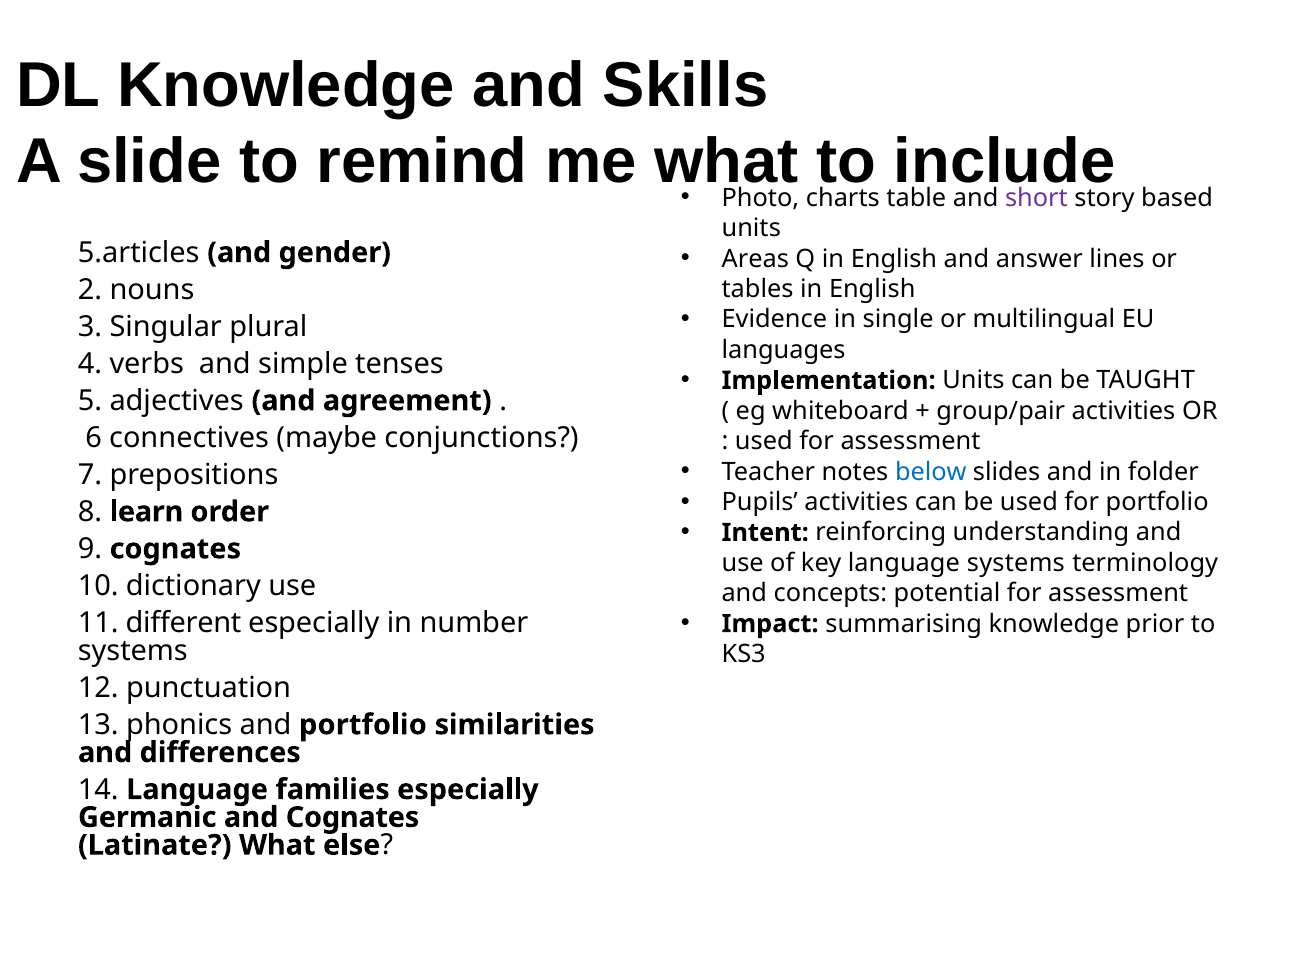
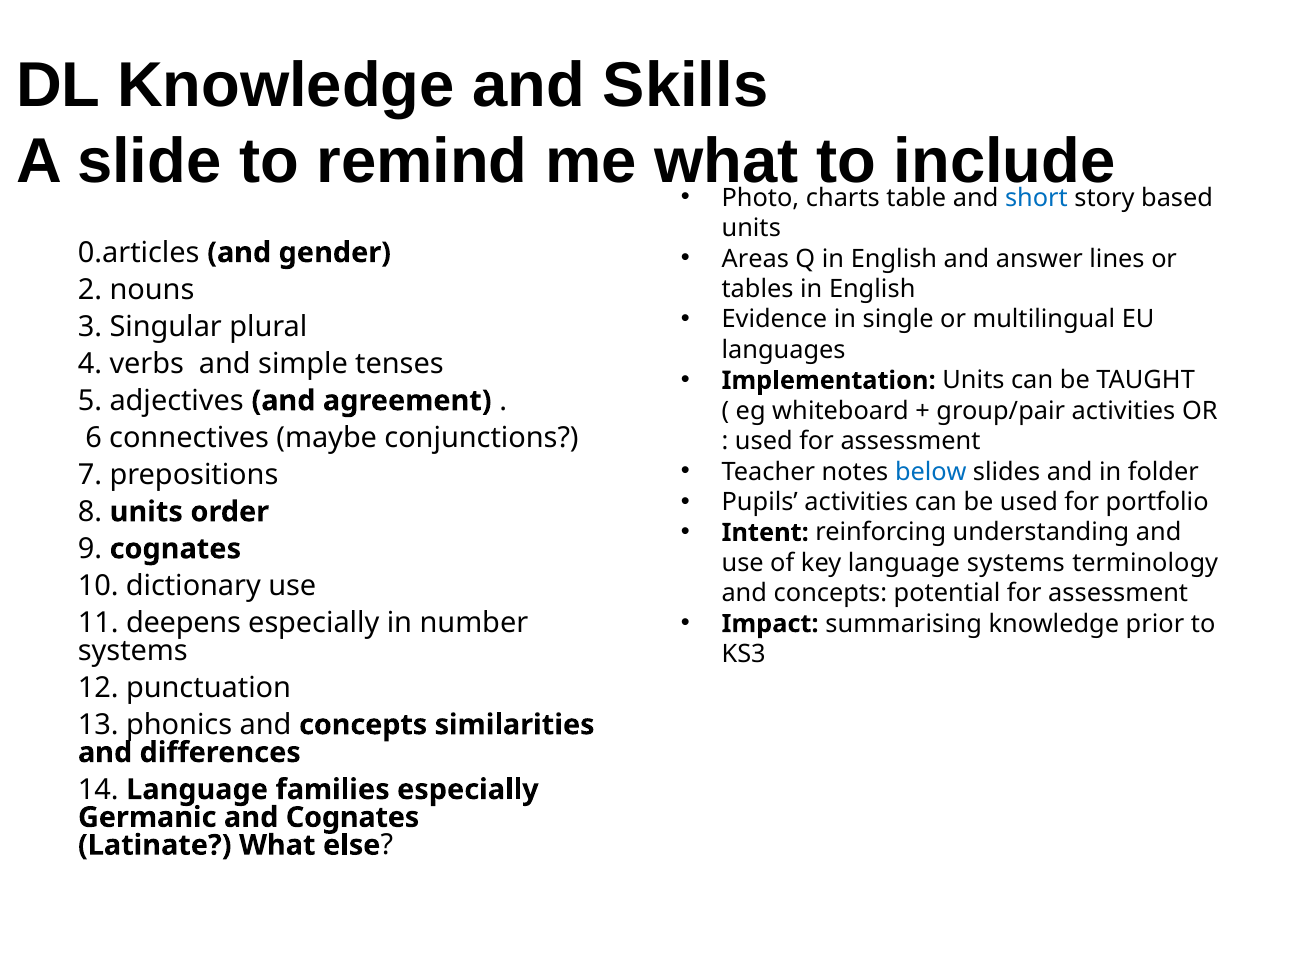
short colour: purple -> blue (1036, 198)
5.articles: 5.articles -> 0.articles (139, 253)
8 learn: learn -> units (146, 512)
different: different -> deepens (184, 623)
phonics and portfolio: portfolio -> concepts (363, 725)
